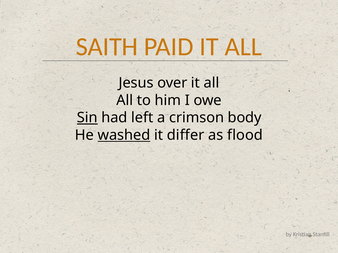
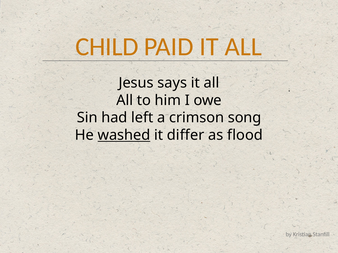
SAITH: SAITH -> CHILD (107, 47)
over: over -> says (172, 83)
Sin underline: present -> none (87, 118)
body: body -> song (245, 118)
